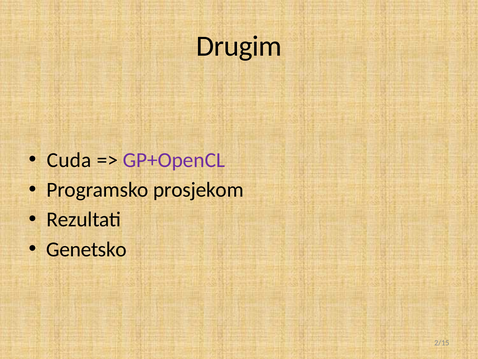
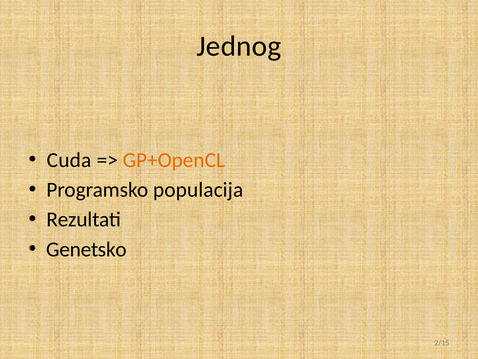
Drugim: Drugim -> Jednog (239, 46)
GP+OpenCL colour: purple -> orange (174, 160)
prosjekom: prosjekom -> populacija (198, 190)
